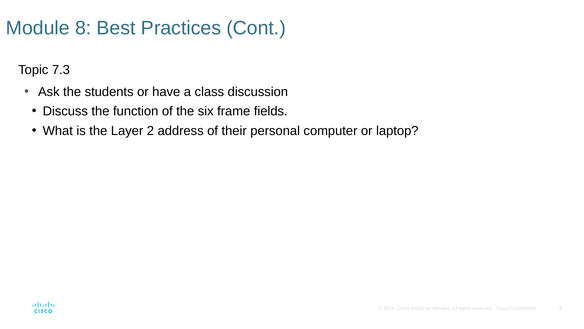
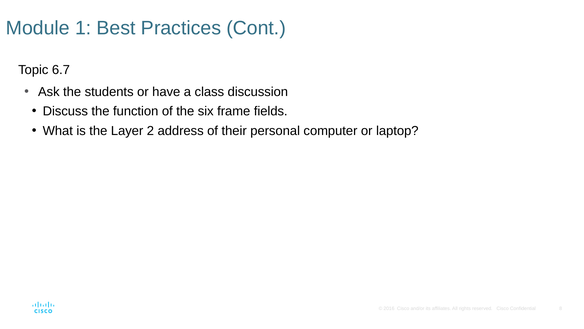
Module 8: 8 -> 1 (83, 28)
7.3: 7.3 -> 6.7 (61, 70)
